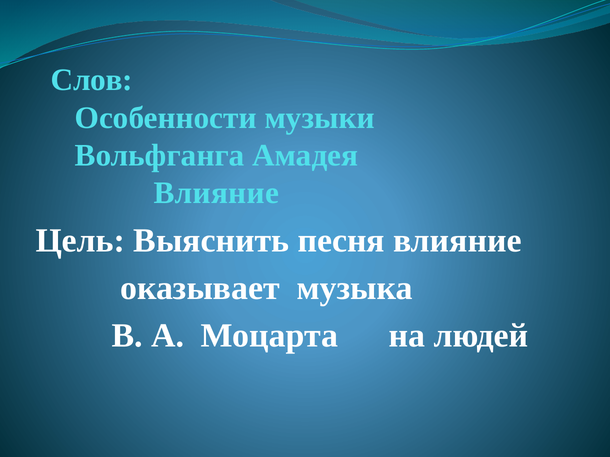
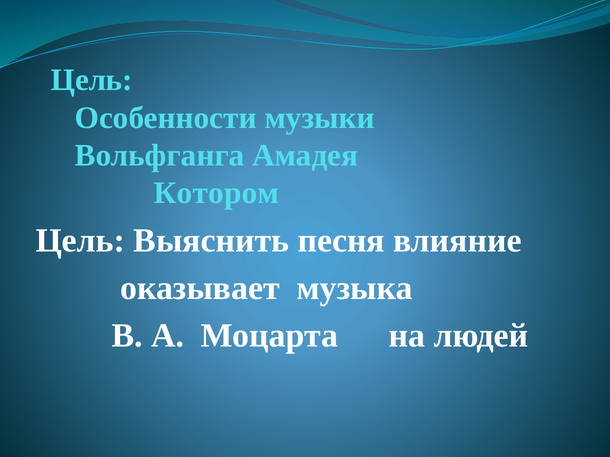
Слов: Слов -> Цель (92, 80)
Влияние: Влияние -> Котором (216, 193)
